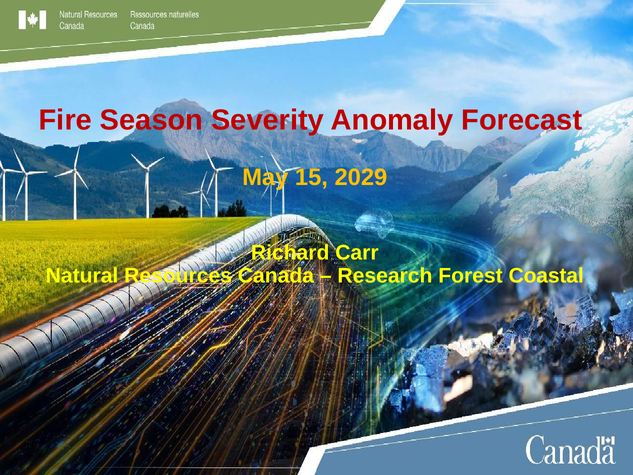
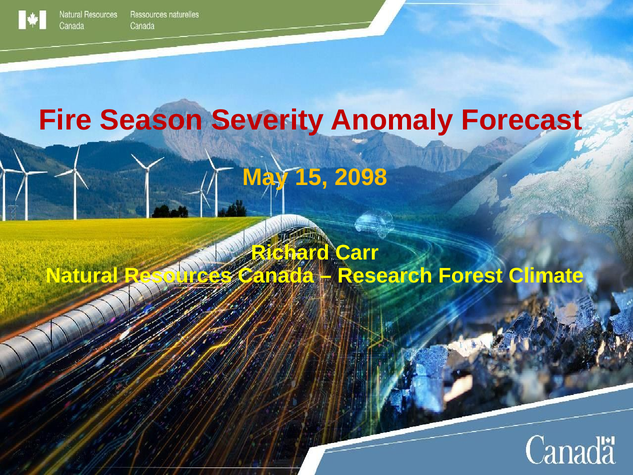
2029: 2029 -> 2098 (361, 177)
Coastal: Coastal -> Climate (546, 275)
